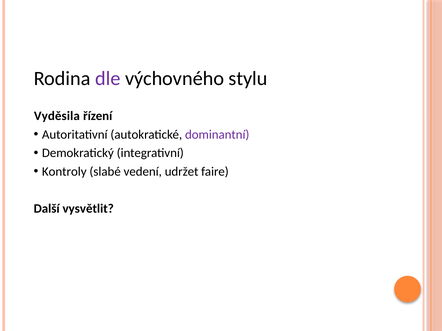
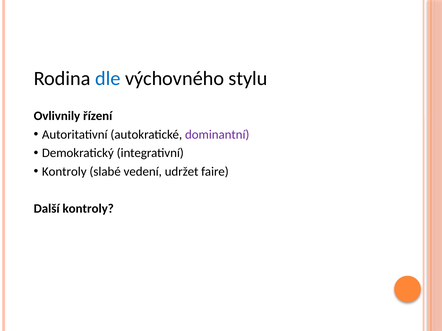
dle colour: purple -> blue (108, 79)
Vyděsila: Vyděsila -> Ovlivnily (57, 116)
Další vysvětlit: vysvětlit -> kontroly (88, 209)
